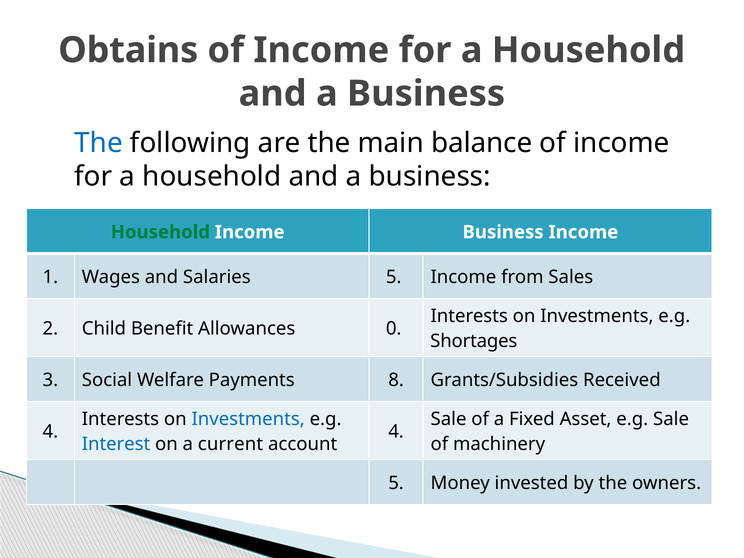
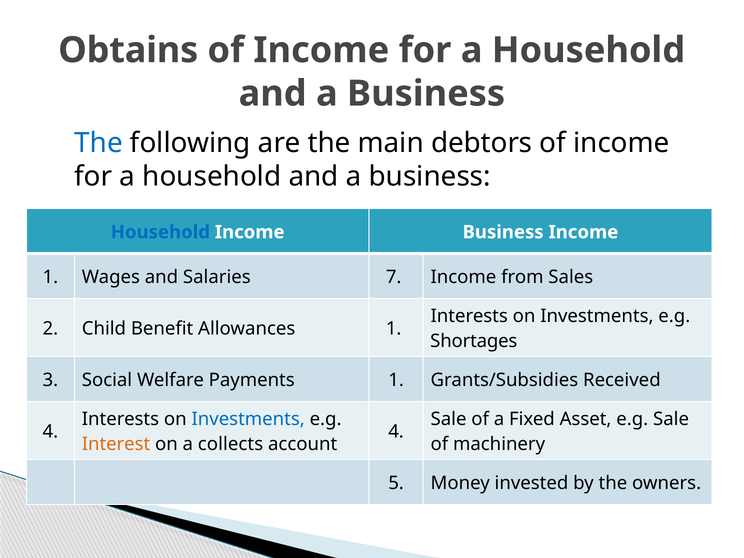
balance: balance -> debtors (482, 143)
Household colour: green -> blue (160, 232)
Salaries 5: 5 -> 7 (394, 277)
Allowances 0: 0 -> 1 (394, 329)
Payments 8: 8 -> 1 (396, 380)
Interest colour: blue -> orange (116, 444)
current: current -> collects (231, 444)
